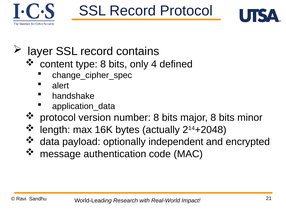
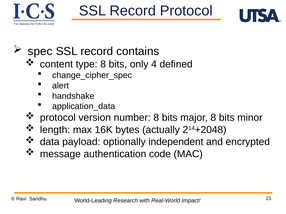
layer: layer -> spec (40, 51)
